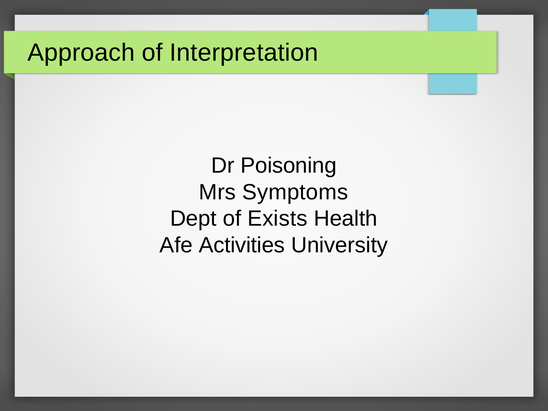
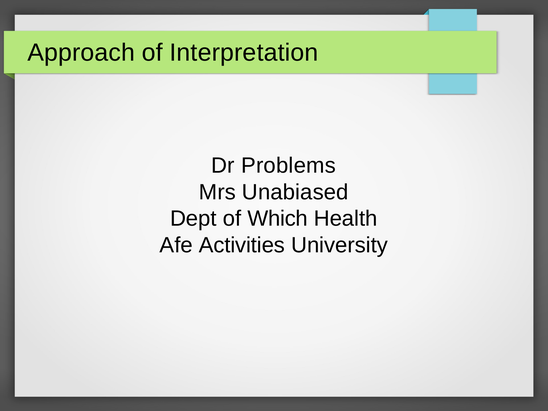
Poisoning: Poisoning -> Problems (288, 166)
Symptoms: Symptoms -> Unabiased (295, 192)
Exists: Exists -> Which (278, 219)
